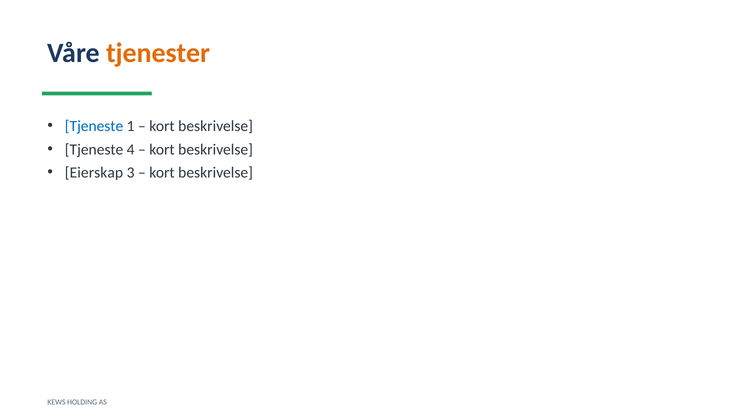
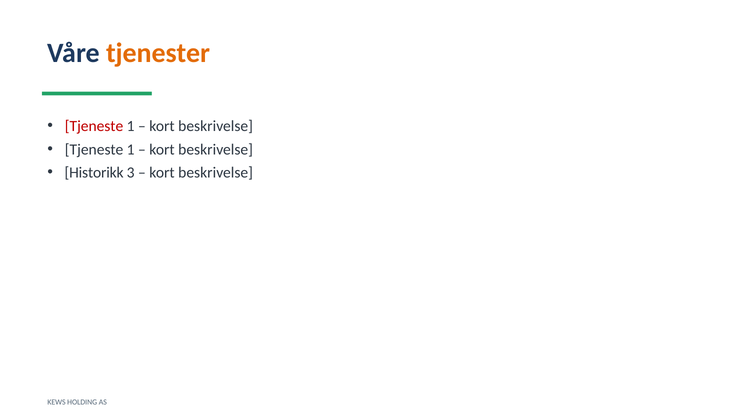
Tjeneste colour: blue -> red (94, 126)
4: 4 -> 1 (131, 149)
Eierskap: Eierskap -> Historikk (94, 173)
